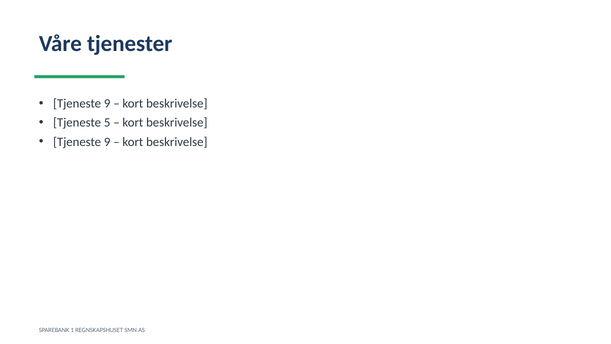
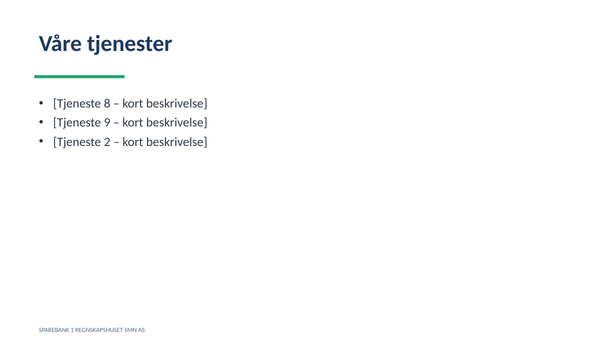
9: 9 -> 8 (107, 103)
5: 5 -> 9 (107, 123)
9: 9 -> 2 (107, 142)
